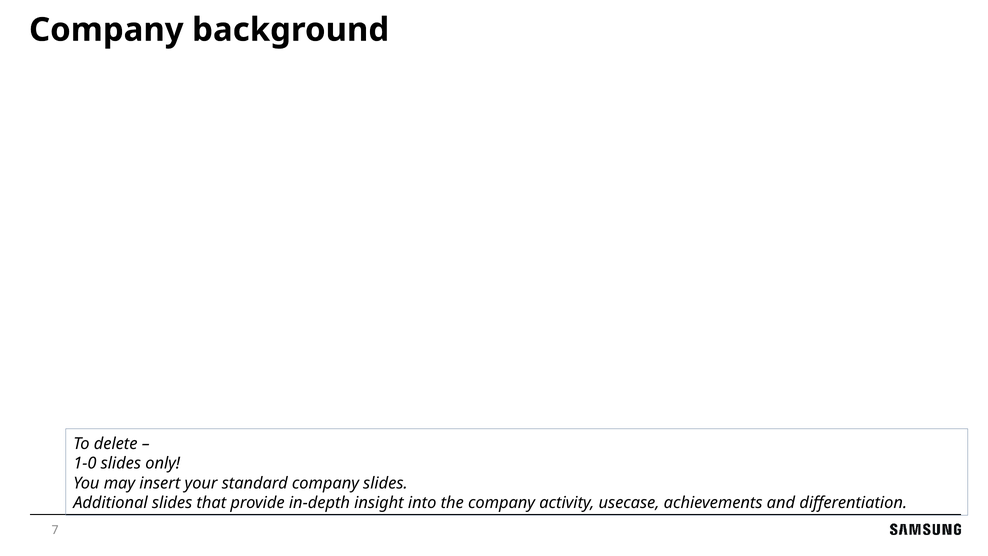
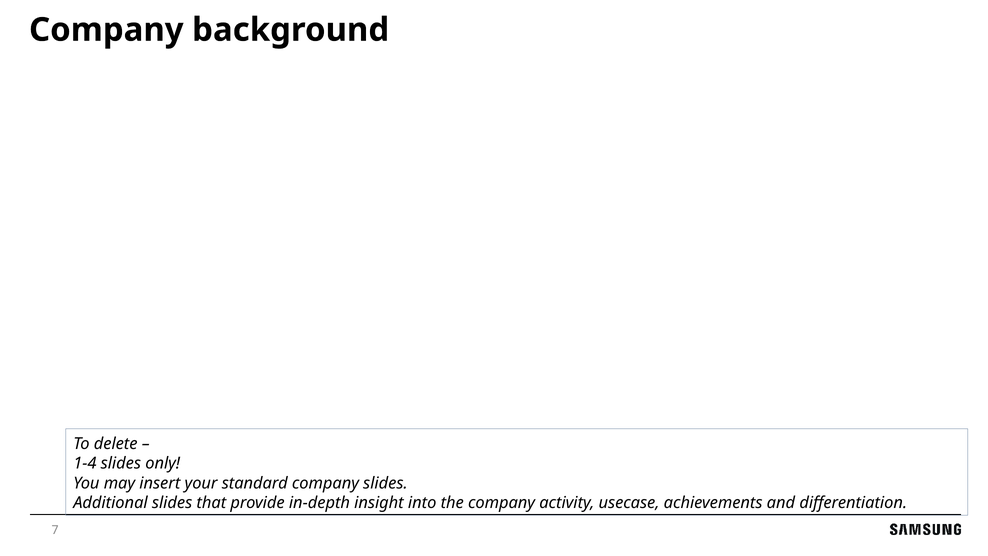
1-0: 1-0 -> 1-4 (85, 463)
